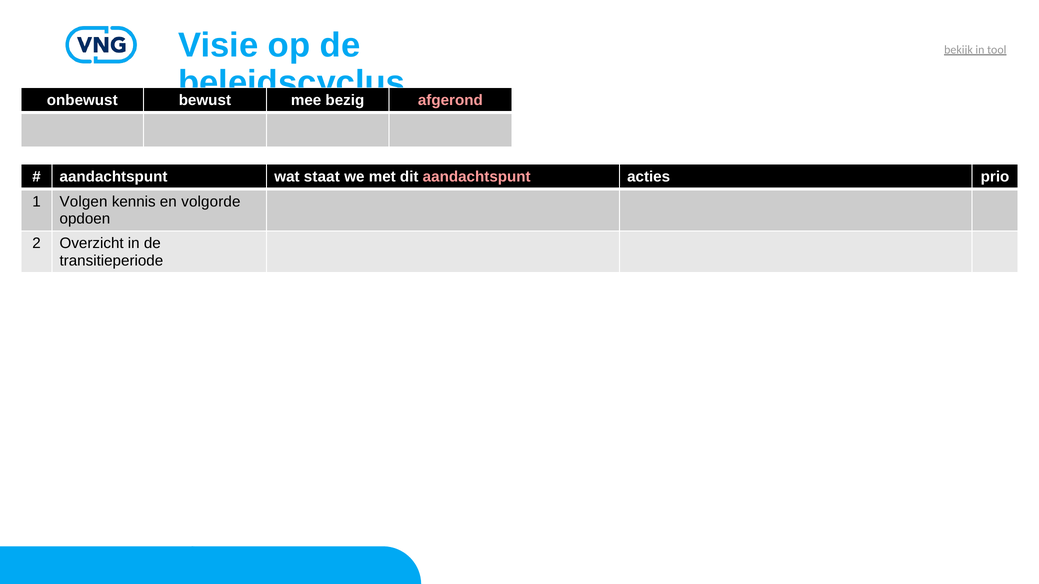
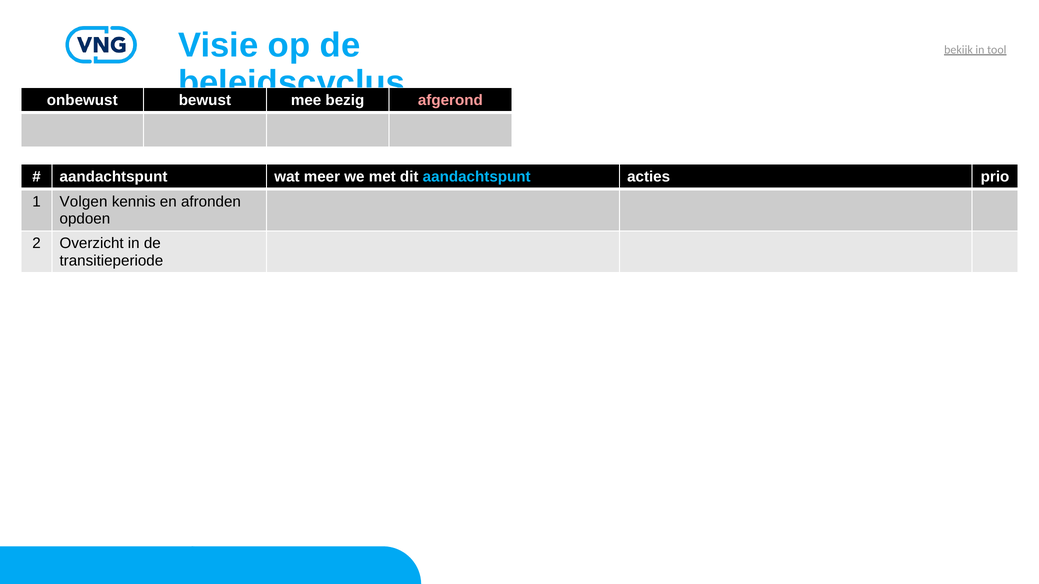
staat: staat -> meer (322, 177)
aandachtspunt colour: pink -> light blue (477, 177)
volgorde: volgorde -> afronden (211, 202)
